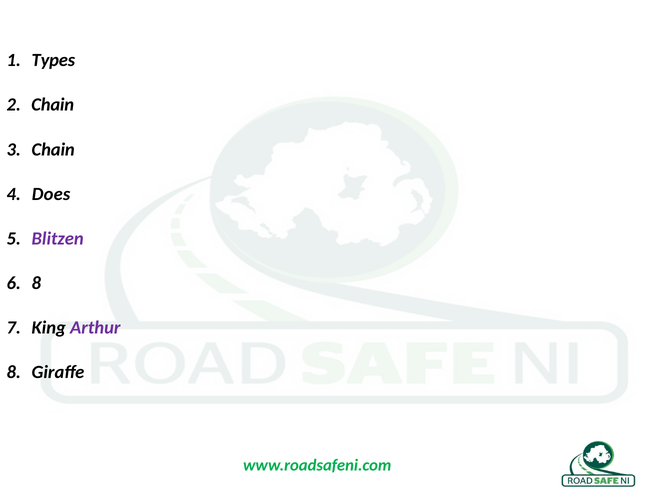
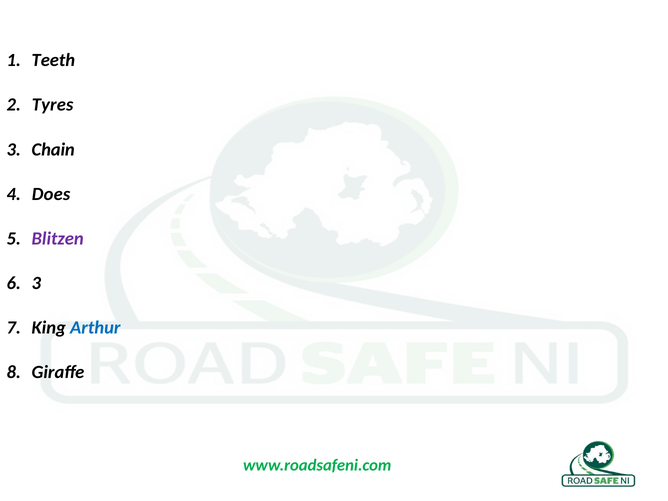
Types: Types -> Teeth (53, 60)
Chain: Chain -> Tyres (53, 105)
8: 8 -> 3 (36, 283)
Arthur colour: purple -> blue (95, 328)
